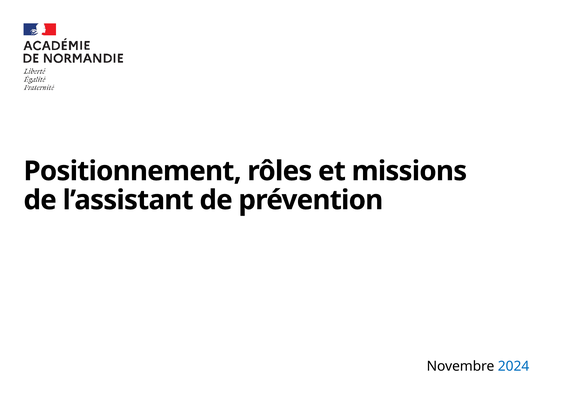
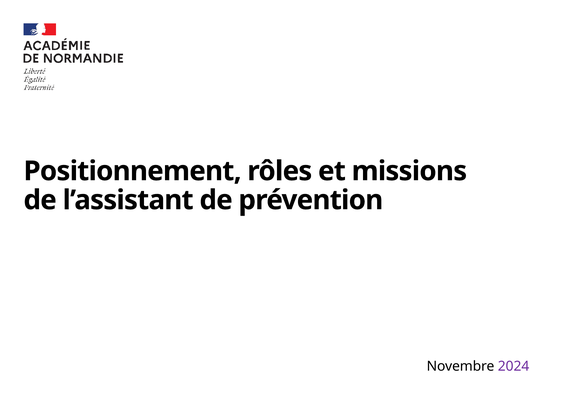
2024 colour: blue -> purple (514, 367)
